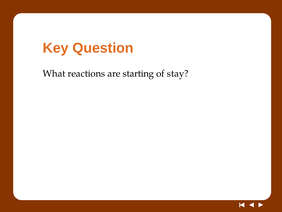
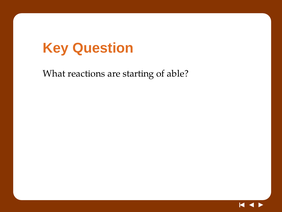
stay: stay -> able (178, 74)
